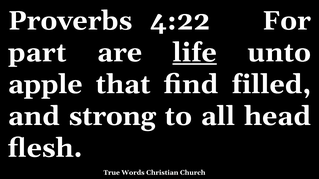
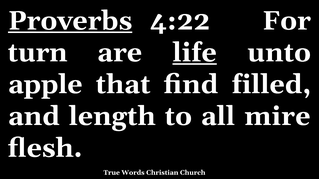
Proverbs underline: none -> present (70, 21)
part: part -> turn (38, 53)
strong: strong -> length (112, 117)
head: head -> mire (277, 117)
